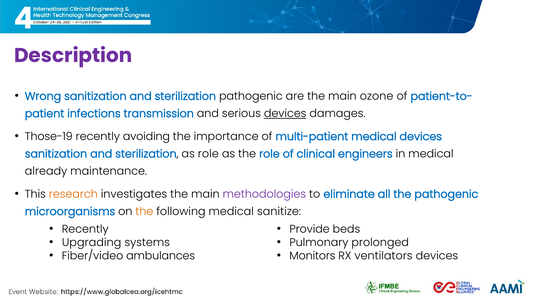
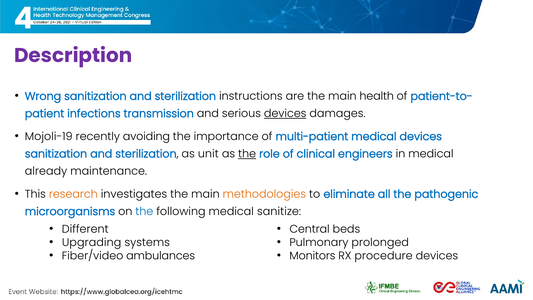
sterilization pathogenic: pathogenic -> instructions (251, 96)
ozone: ozone -> health (377, 96)
Those-19: Those-19 -> Mojoli-19 (49, 136)
as role: role -> unit (208, 154)
the underline: none -> present (247, 154)
methodologies colour: purple -> orange (264, 194)
the colour: orange -> blue (144, 211)
Recently: Recently -> Different (85, 229)
Provide: Provide -> Central (310, 229)
ventilators: ventilators -> procedure (384, 256)
